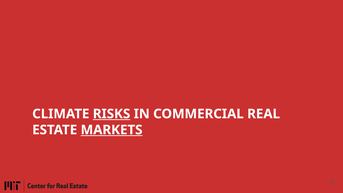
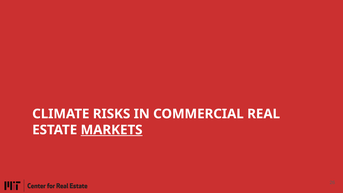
RISKS underline: present -> none (112, 114)
